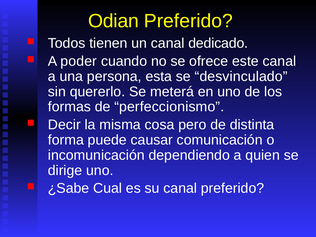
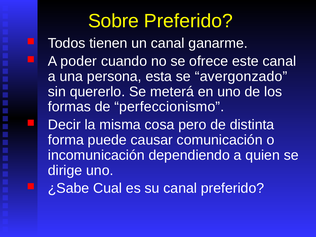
Odian: Odian -> Sobre (113, 21)
dedicado: dedicado -> ganarme (218, 43)
desvinculado: desvinculado -> avergonzado (241, 76)
